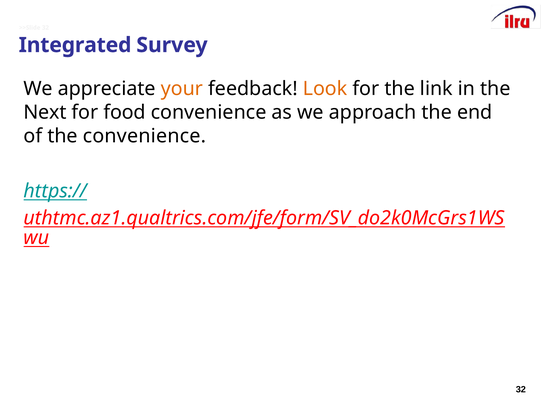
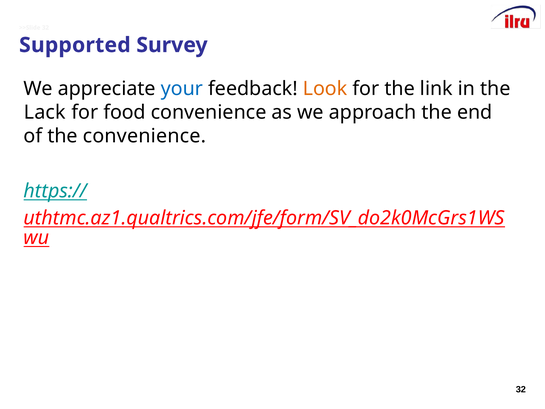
Integrated: Integrated -> Supported (75, 45)
your colour: orange -> blue (182, 89)
Next: Next -> Lack (45, 112)
